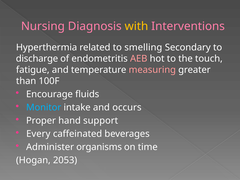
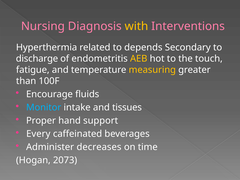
smelling: smelling -> depends (143, 47)
AEB colour: pink -> yellow (139, 59)
measuring colour: pink -> yellow (152, 70)
occurs: occurs -> tissues (127, 107)
organisms: organisms -> decreases (99, 147)
2053: 2053 -> 2073 (65, 160)
